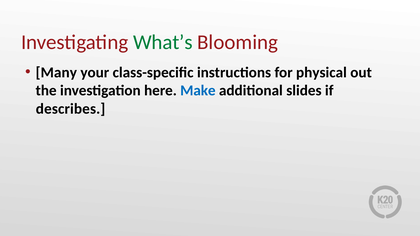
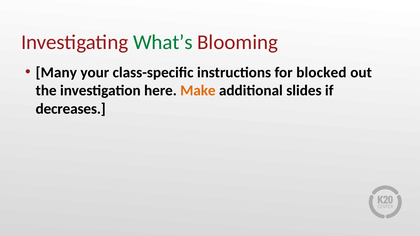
physical: physical -> blocked (321, 72)
Make colour: blue -> orange (198, 91)
describes: describes -> decreases (71, 109)
